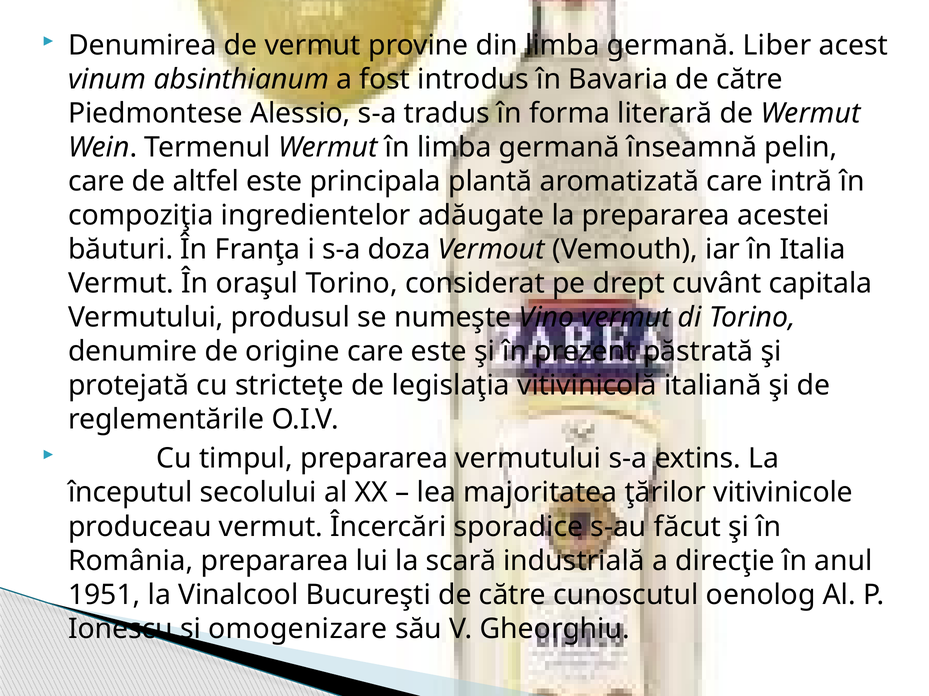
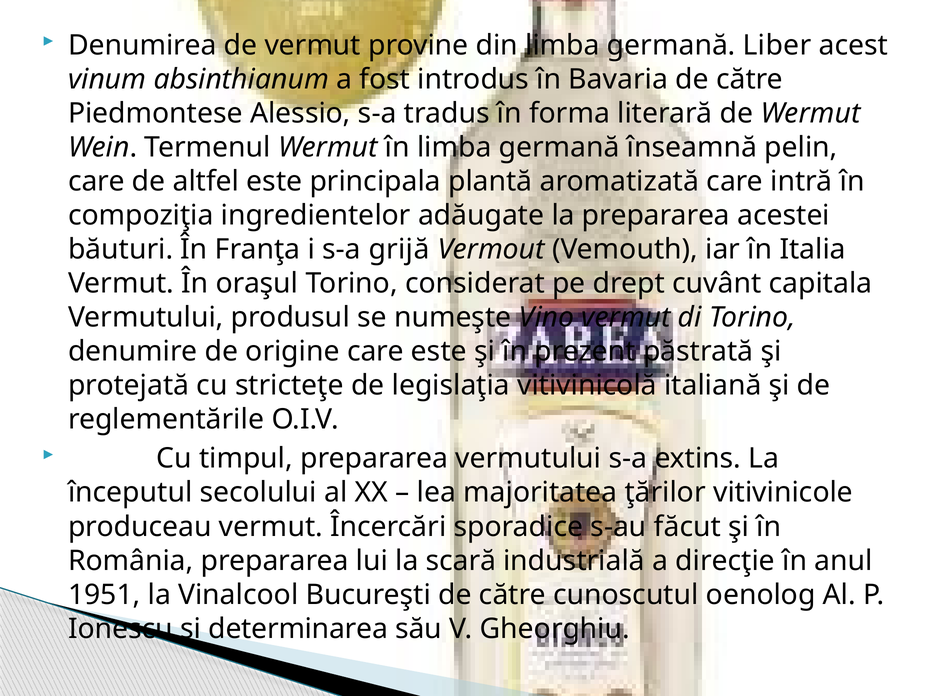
doza: doza -> grijă (399, 250)
omogenizare: omogenizare -> determinarea (298, 629)
